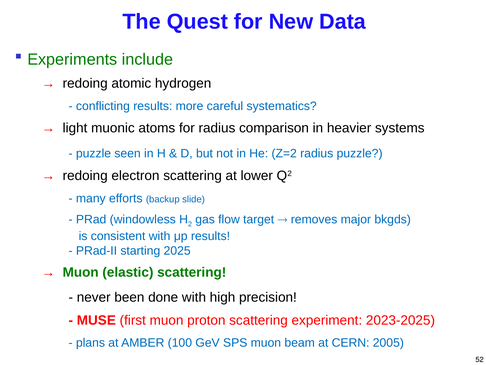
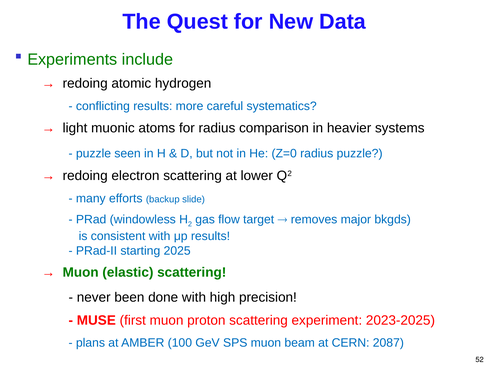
Z=2: Z=2 -> Z=0 (284, 153)
2005: 2005 -> 2087 (388, 343)
